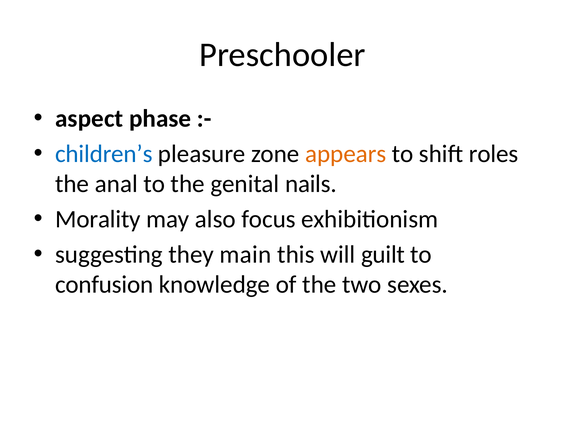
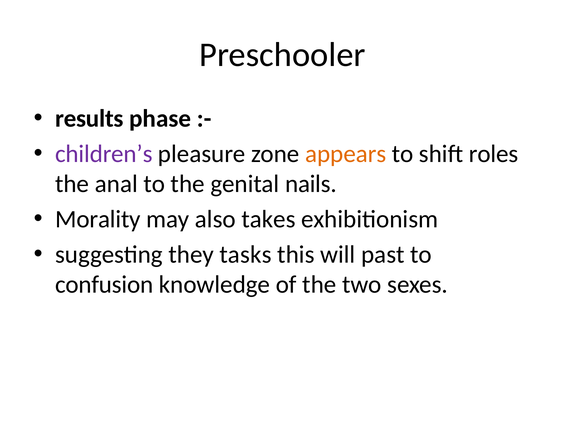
aspect: aspect -> results (89, 119)
children’s colour: blue -> purple (104, 154)
focus: focus -> takes (268, 219)
main: main -> tasks (245, 254)
guilt: guilt -> past (383, 254)
